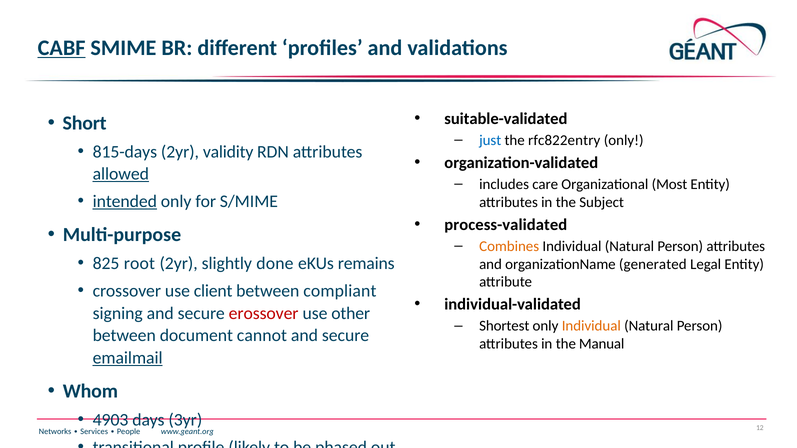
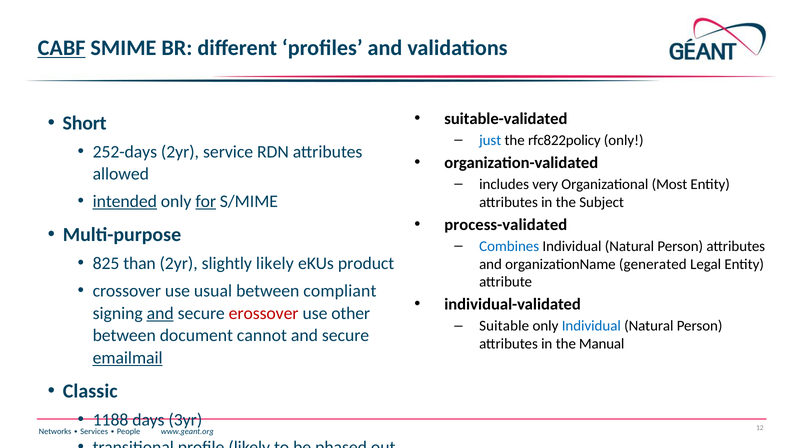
rfc822entry: rfc822entry -> rfc822policy (564, 140)
815-days: 815-days -> 252-days (125, 152)
validity: validity -> service (228, 152)
allowed underline: present -> none (121, 174)
care: care -> very (545, 185)
for underline: none -> present (206, 202)
Combines colour: orange -> blue (509, 246)
825 root: root -> than (140, 264)
slightly done: done -> likely (275, 264)
remains: remains -> product (366, 264)
client: client -> usual (213, 291)
and underline: none -> present (160, 313)
Shortest: Shortest -> Suitable (504, 326)
Individual colour: orange -> blue (591, 326)
Whom: Whom -> Classic (90, 391)
4903: 4903 -> 1188 (111, 420)
